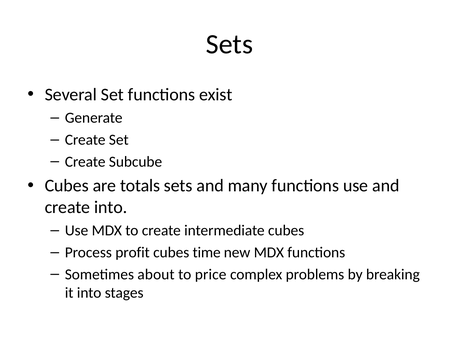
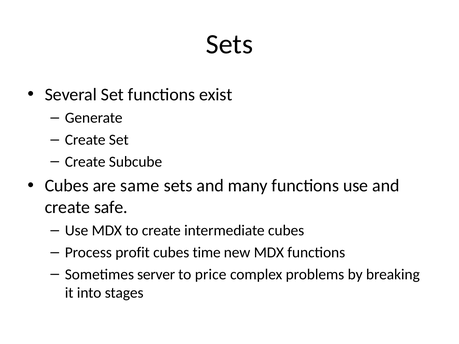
totals: totals -> same (140, 186)
create into: into -> safe (111, 207)
about: about -> server (156, 275)
